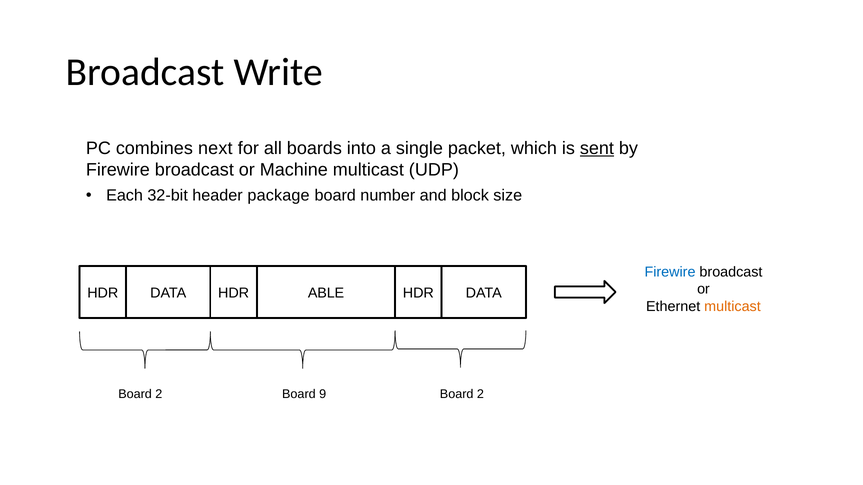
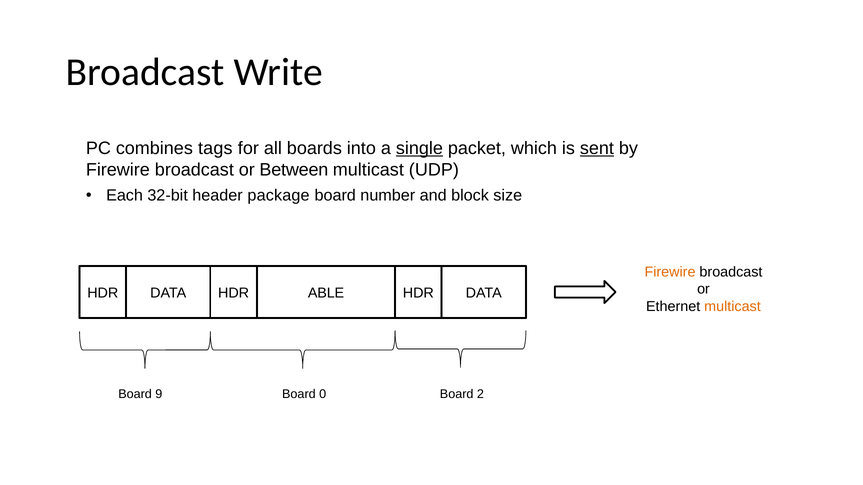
next: next -> tags (215, 148)
single underline: none -> present (419, 148)
Machine: Machine -> Between (294, 170)
Firewire colour: blue -> orange (670, 272)
2: 2 -> 9 (159, 395)
9: 9 -> 0 (323, 395)
